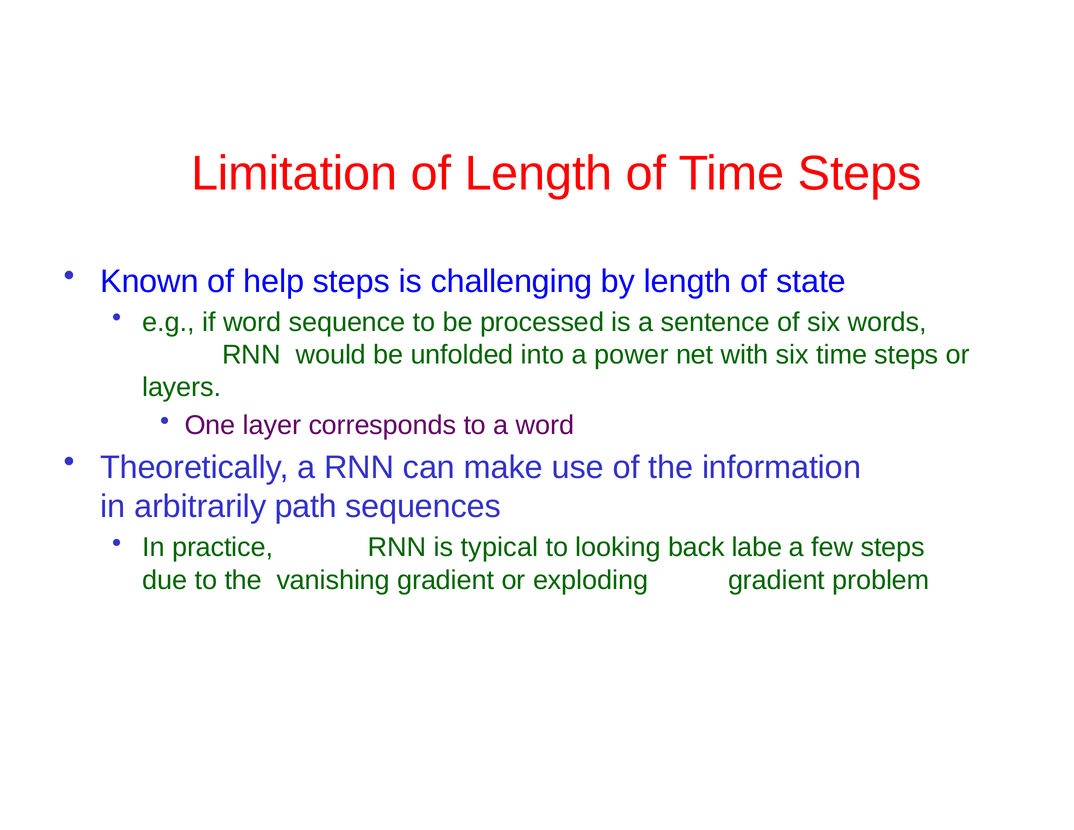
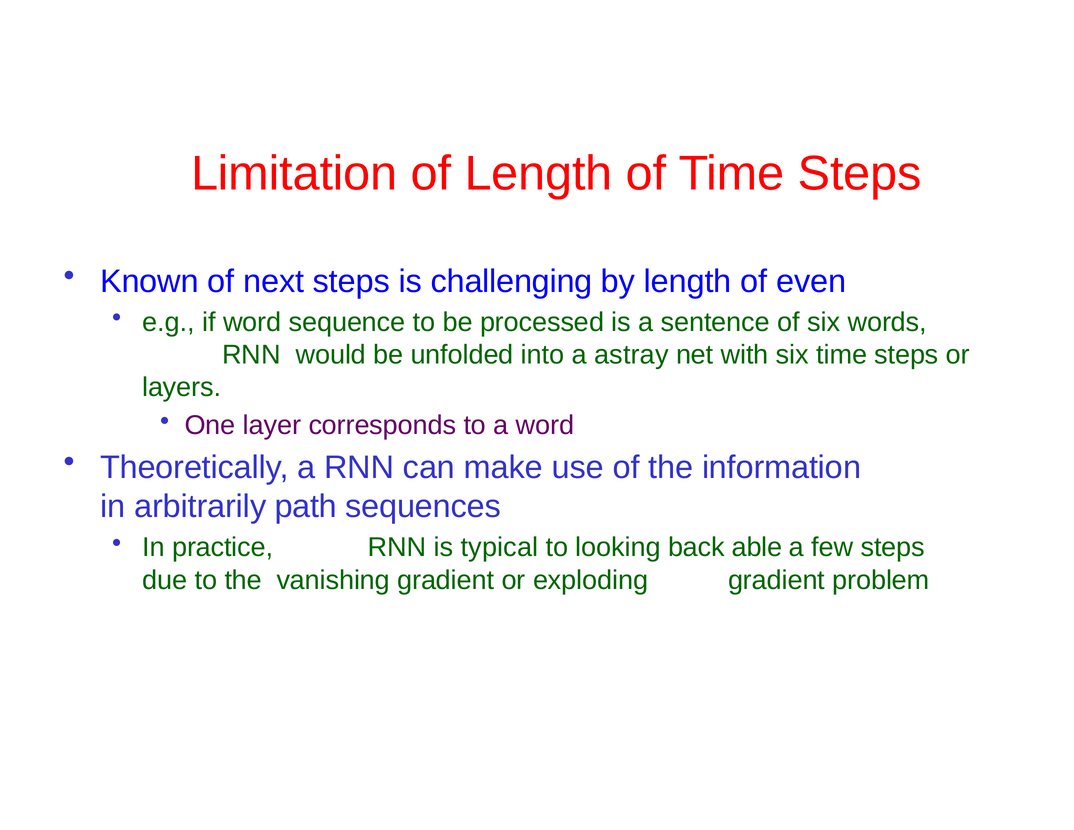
help: help -> next (274, 281)
state: state -> even (811, 281)
power: power -> astray (631, 355)
labe: labe -> able (757, 547)
